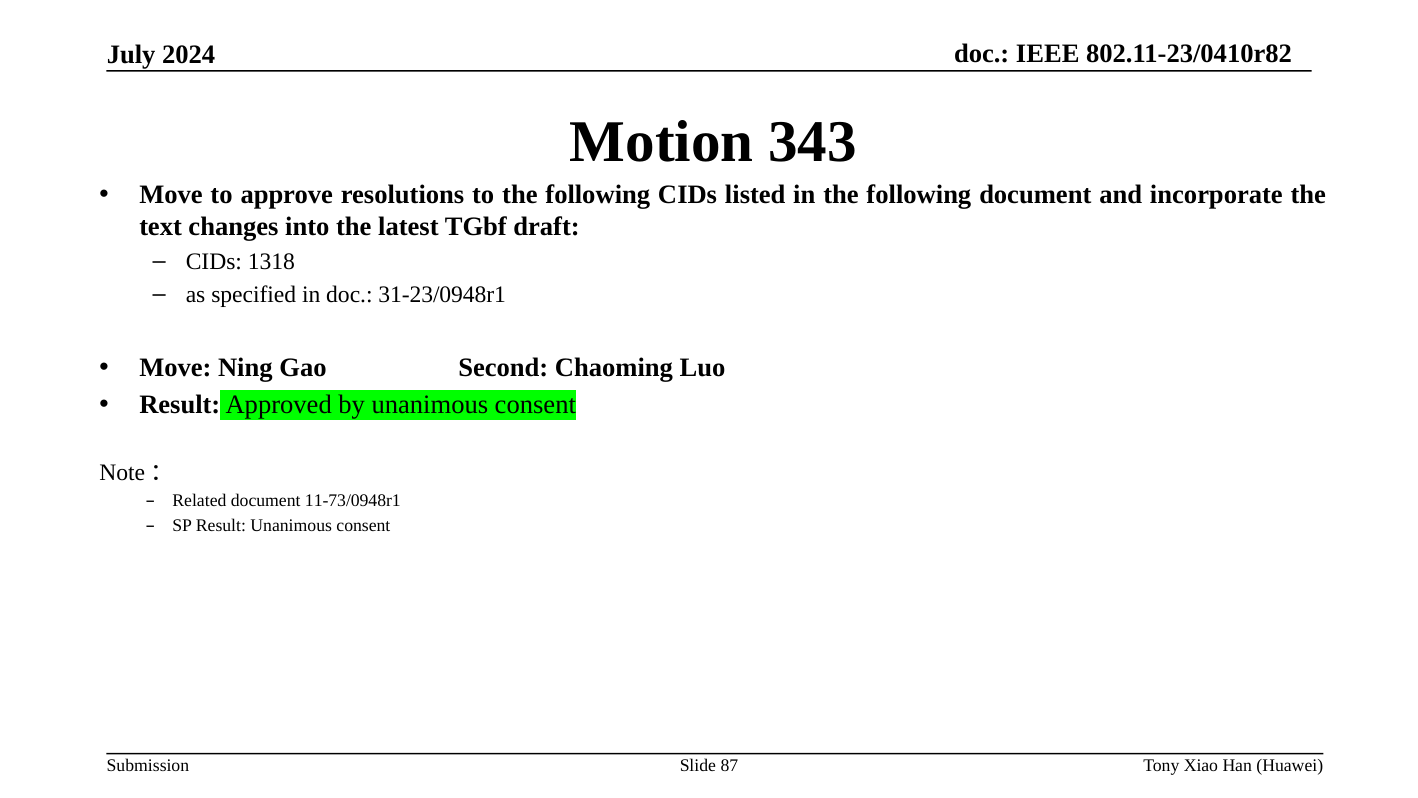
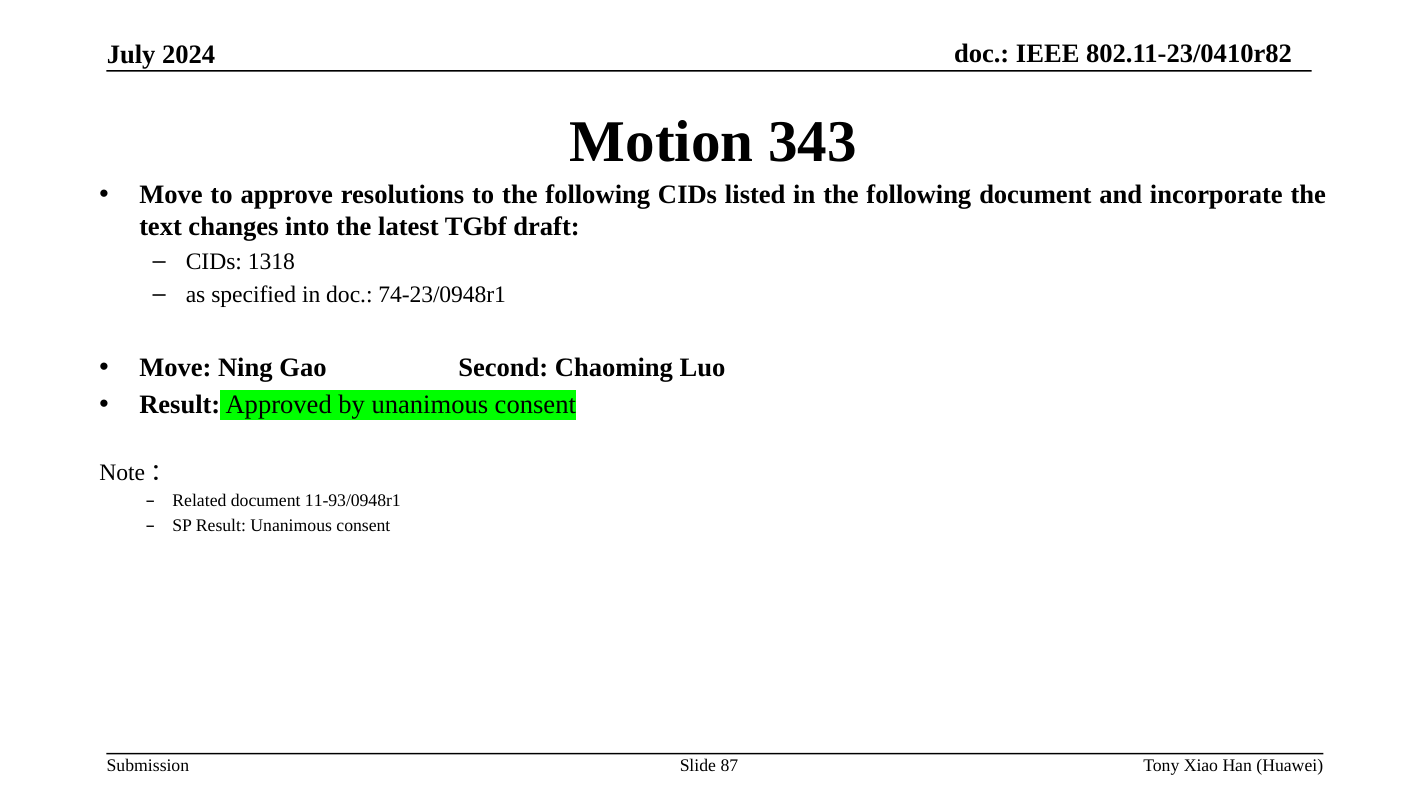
31-23/0948r1: 31-23/0948r1 -> 74-23/0948r1 (442, 295)
11-73/0948r1: 11-73/0948r1 -> 11-93/0948r1 (353, 500)
